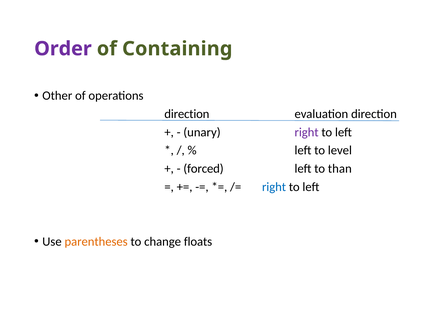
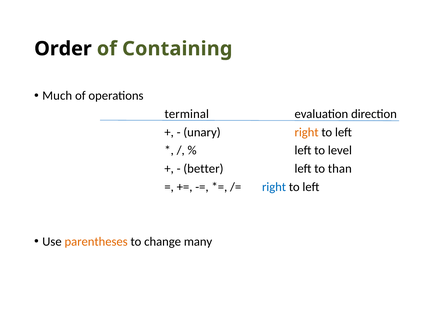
Order colour: purple -> black (63, 49)
Other: Other -> Much (57, 96)
direction: direction -> terminal (187, 114)
right colour: purple -> orange (307, 132)
forced: forced -> better (203, 168)
floats: floats -> many (198, 241)
